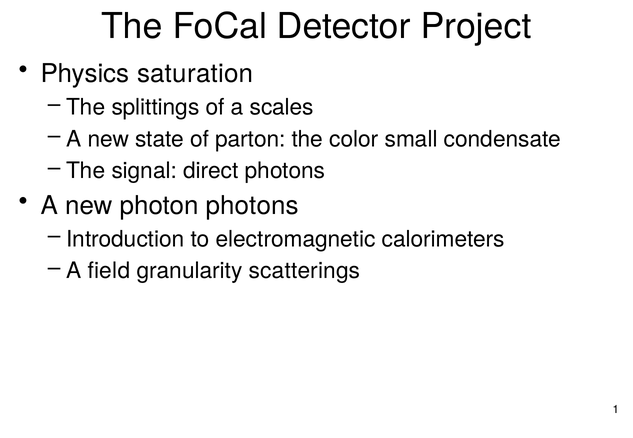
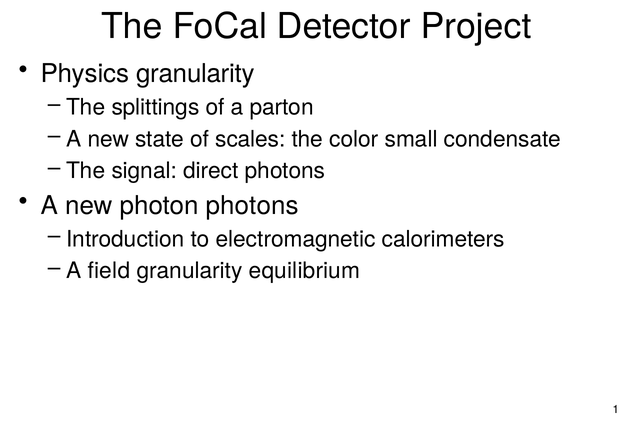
Physics saturation: saturation -> granularity (195, 74)
scales: scales -> parton (282, 107)
parton: parton -> scales (250, 139)
scatterings: scatterings -> equilibrium (304, 271)
